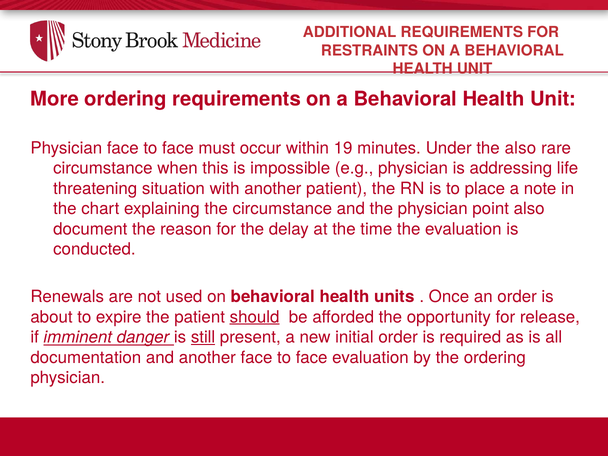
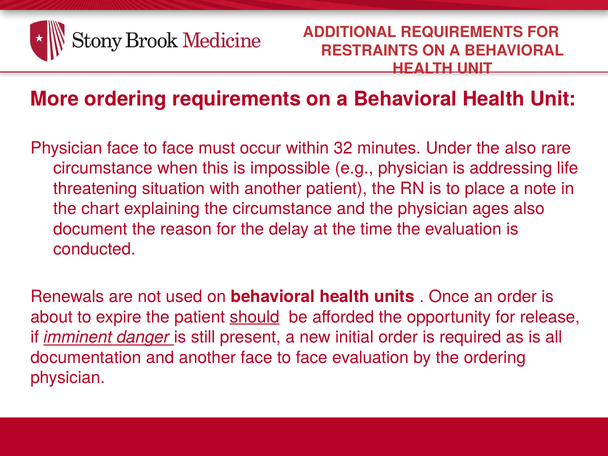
19: 19 -> 32 (343, 148)
point: point -> ages (491, 209)
still underline: present -> none (203, 337)
